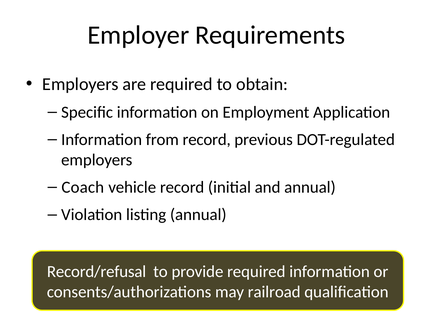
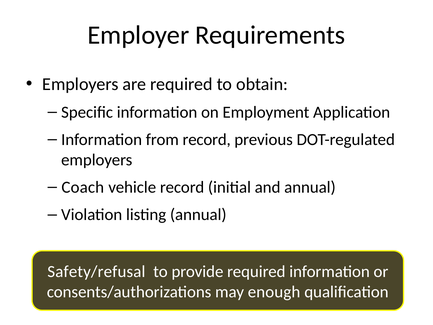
Record/refusal: Record/refusal -> Safety/refusal (96, 271)
railroad: railroad -> enough (274, 292)
